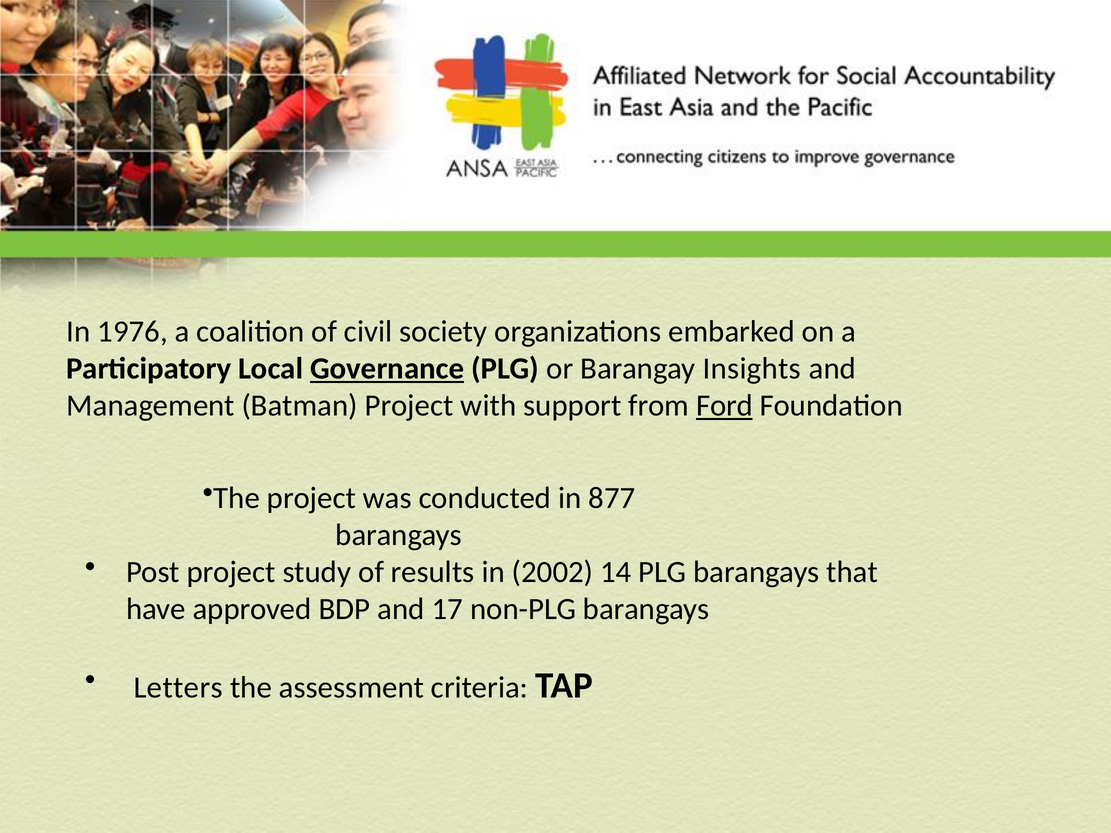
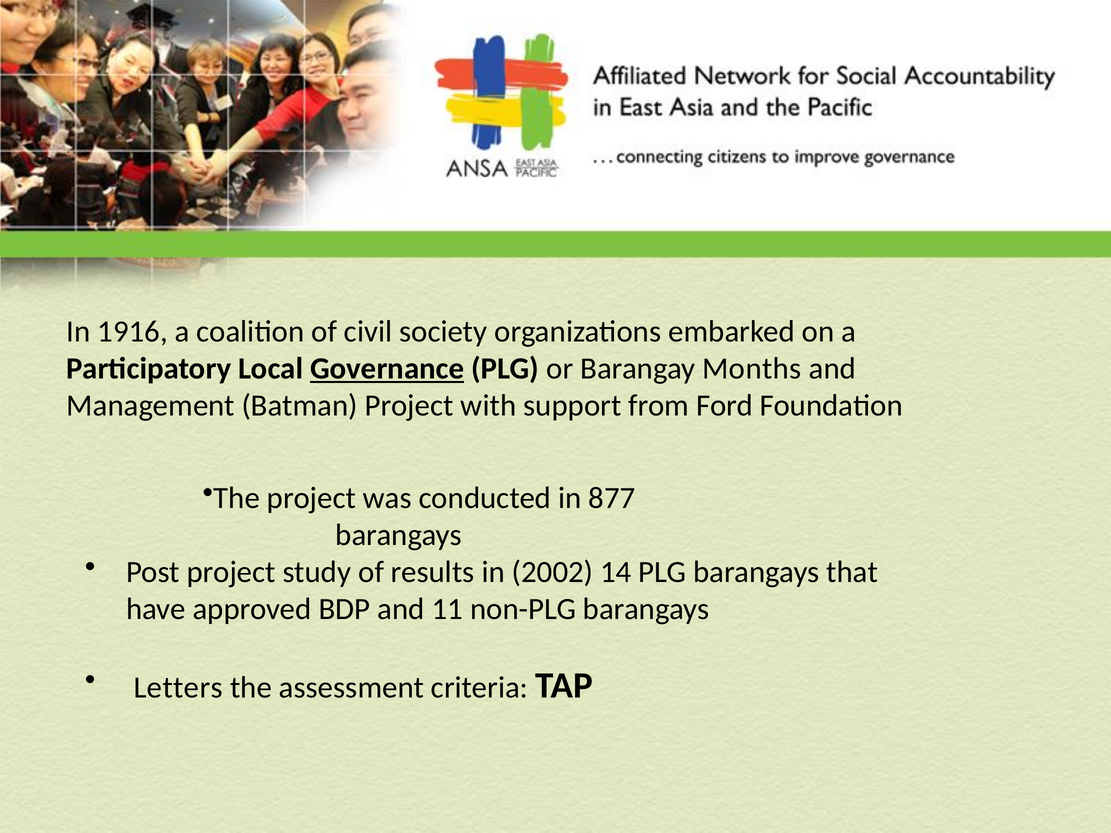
1976: 1976 -> 1916 (133, 332)
Insights: Insights -> Months (752, 369)
Ford underline: present -> none (725, 406)
17: 17 -> 11 (447, 609)
